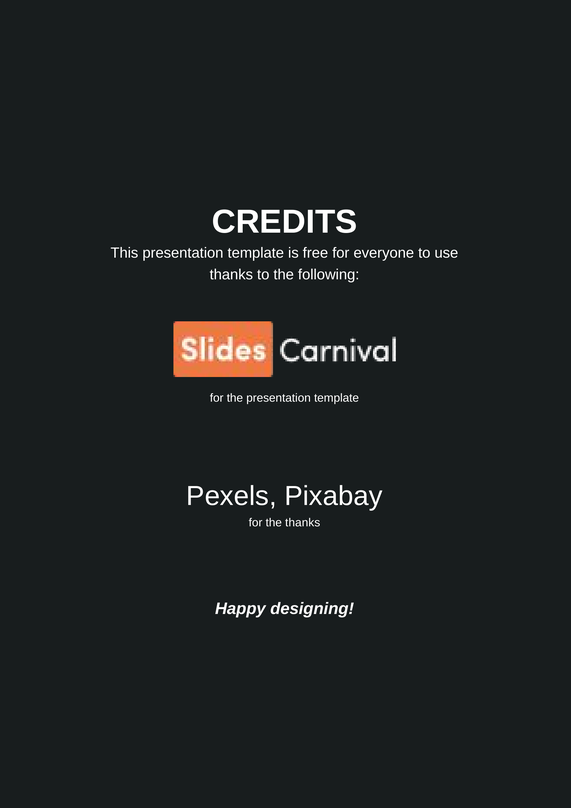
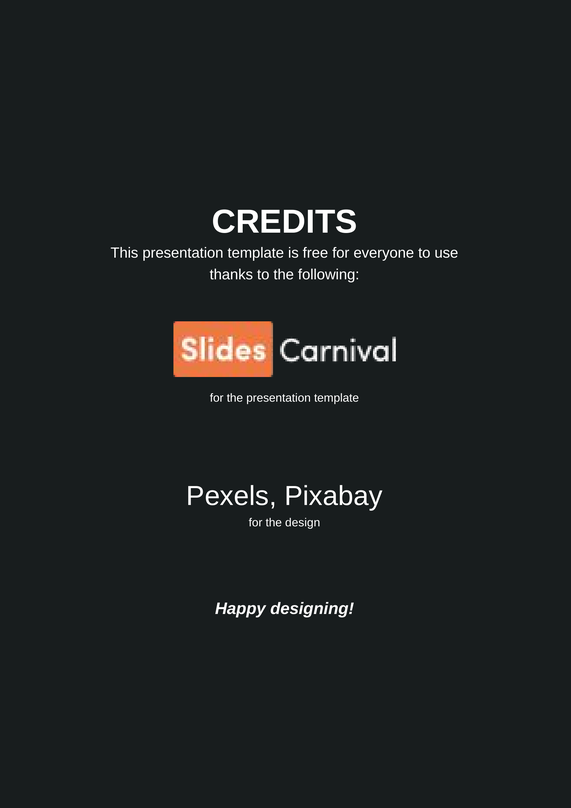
the thanks: thanks -> design (303, 523)
